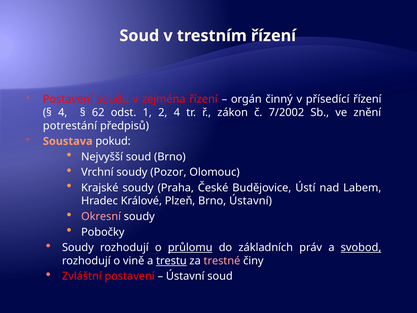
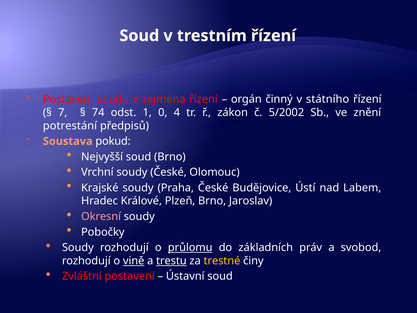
přísedící: přísedící -> státního (328, 99)
4: 4 -> 7 (63, 112)
62: 62 -> 74 (98, 112)
2: 2 -> 0 (163, 112)
7/2002: 7/2002 -> 5/2002 (286, 112)
soudy Pozor: Pozor -> České (168, 172)
Brno Ústavní: Ústavní -> Jaroslav (251, 201)
svobod underline: present -> none (361, 247)
vině underline: none -> present (134, 261)
trestné colour: pink -> yellow (222, 261)
